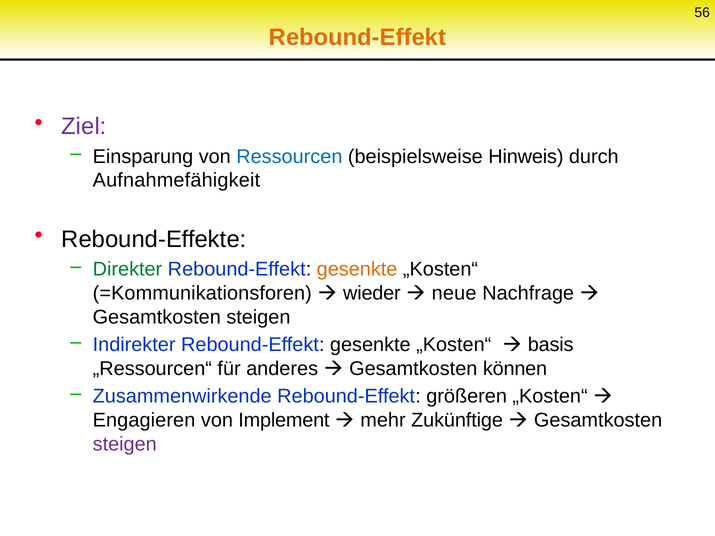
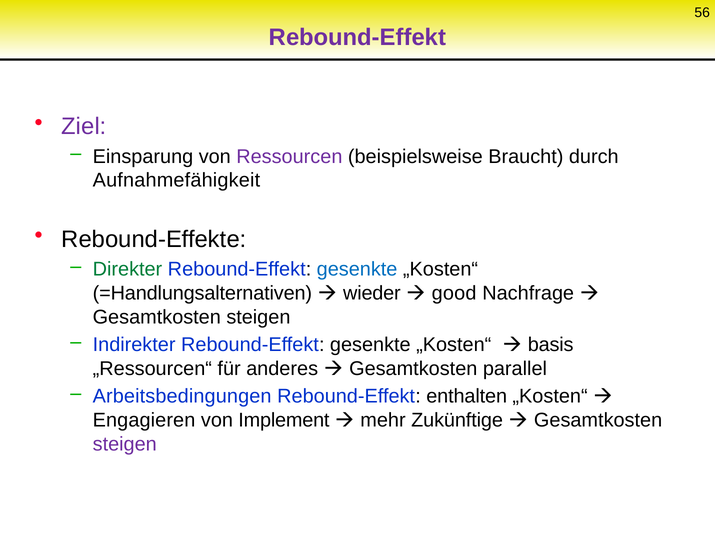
Rebound-Effekt colour: orange -> purple (357, 37)
Ressourcen colour: blue -> purple (289, 157)
Hinweis: Hinweis -> Braucht (526, 157)
gesenkte colour: orange -> blue (357, 269)
=Kommunikationsforen: =Kommunikationsforen -> =Handlungsalternativen (202, 293)
neue: neue -> good (454, 293)
können: können -> parallel (515, 369)
Zusammenwirkende: Zusammenwirkende -> Arbeitsbedingungen (182, 397)
größeren: größeren -> enthalten (467, 397)
